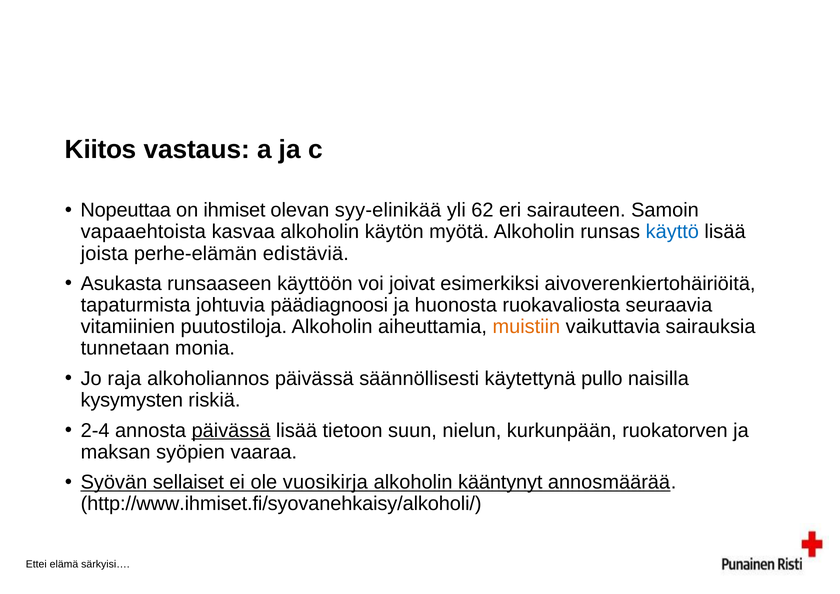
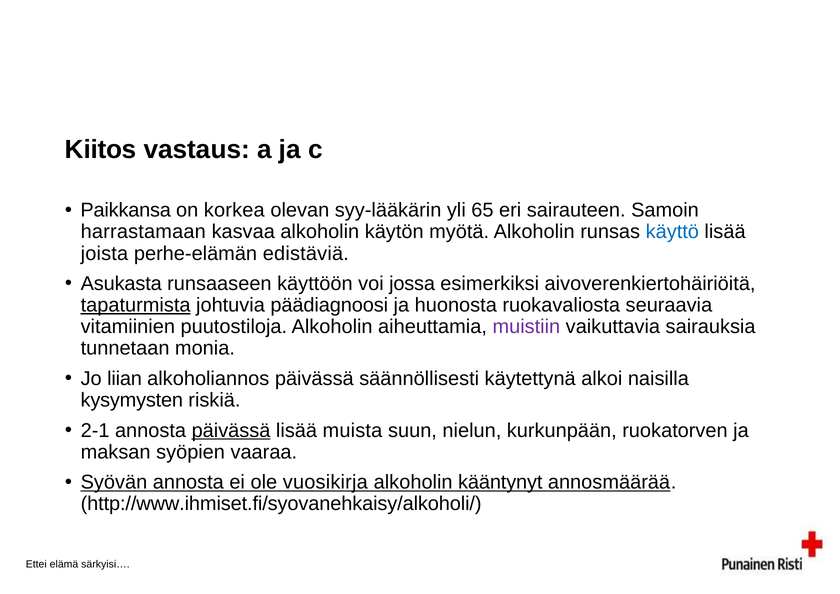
Nopeuttaa: Nopeuttaa -> Paikkansa (126, 210)
ihmiset: ihmiset -> korkea (234, 210)
syy-elinikää: syy-elinikää -> syy-lääkärin (388, 210)
62: 62 -> 65 (482, 210)
vapaaehtoista: vapaaehtoista -> harrastamaan (143, 232)
joivat: joivat -> jossa (412, 284)
tapaturmista underline: none -> present (136, 305)
muistiin colour: orange -> purple (526, 327)
raja: raja -> liian (125, 379)
pullo: pullo -> alkoi (602, 379)
2-4: 2-4 -> 2-1 (95, 430)
tietoon: tietoon -> muista (352, 430)
Syövän sellaiset: sellaiset -> annosta (188, 482)
